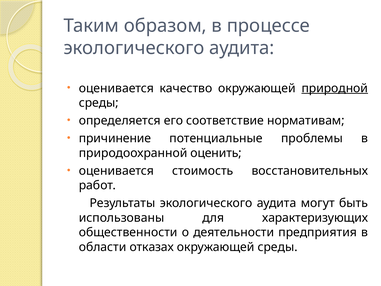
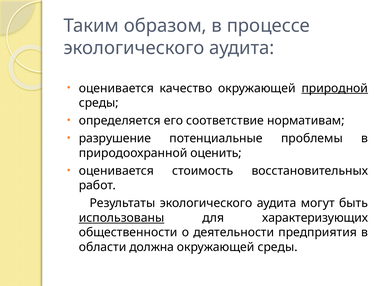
причинение: причинение -> разрушение (115, 138)
использованы underline: none -> present (122, 218)
отказах: отказах -> должна (152, 247)
